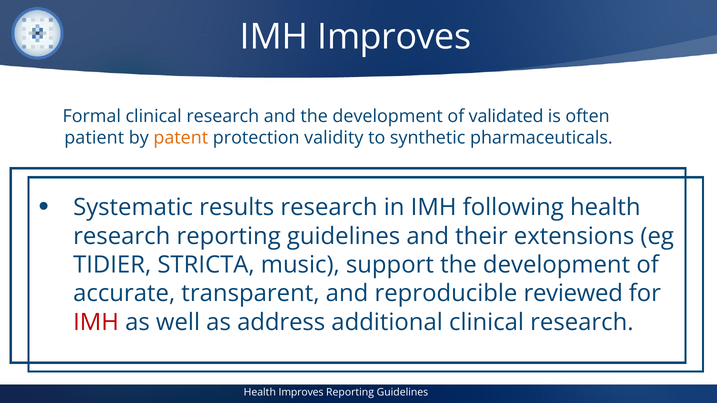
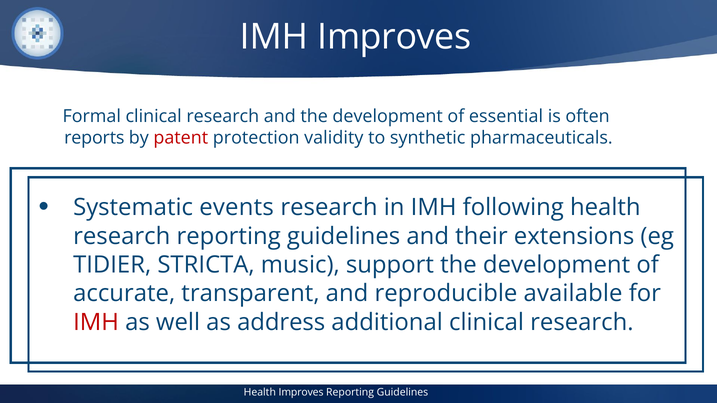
validated: validated -> essential (506, 117)
patient: patient -> reports (94, 138)
patent colour: orange -> red (181, 138)
results: results -> events (237, 208)
reviewed: reviewed -> available (573, 294)
